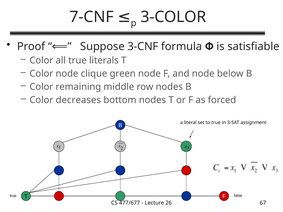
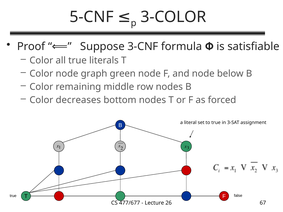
7-CNF: 7-CNF -> 5-CNF (92, 17)
clique: clique -> graph (94, 74)
